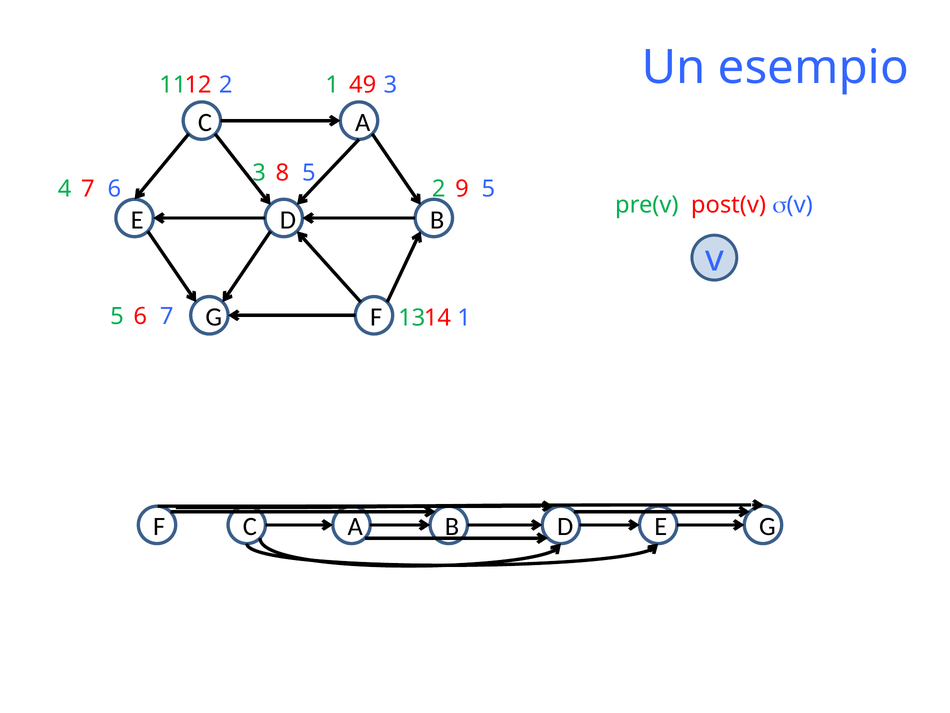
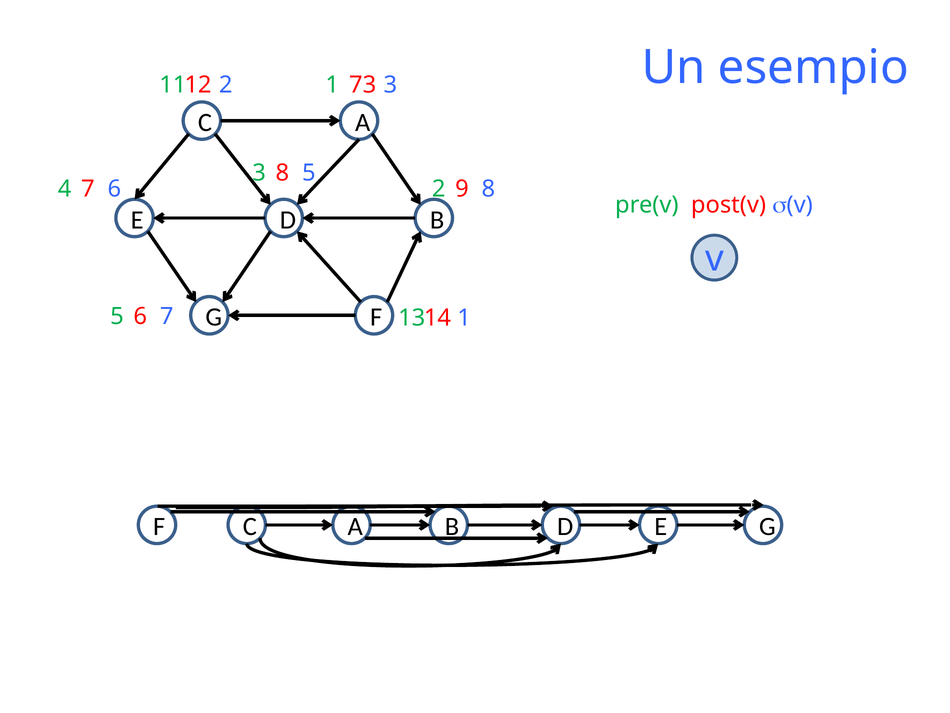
49: 49 -> 73 (363, 85)
2 5: 5 -> 8 (488, 189)
